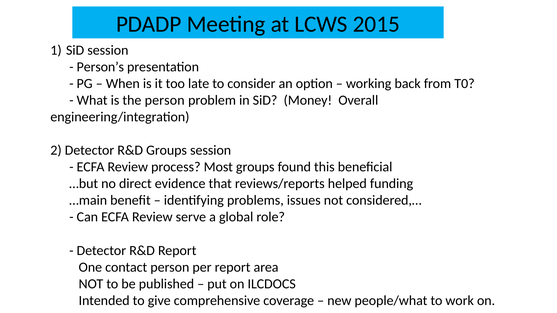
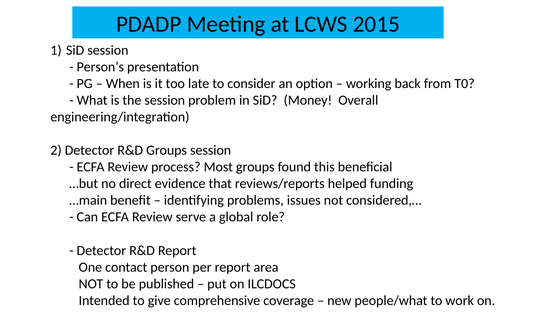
the person: person -> session (165, 100)
